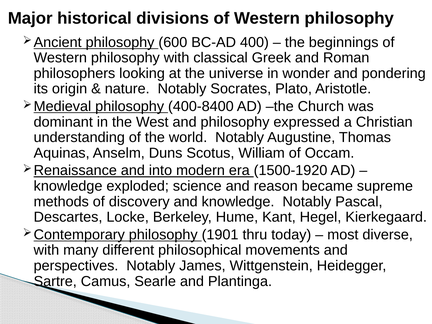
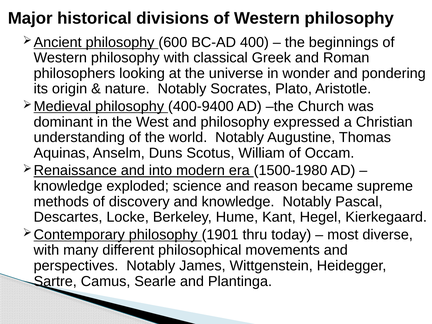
400-8400: 400-8400 -> 400-9400 (201, 106)
1500-1920: 1500-1920 -> 1500-1980 (291, 171)
